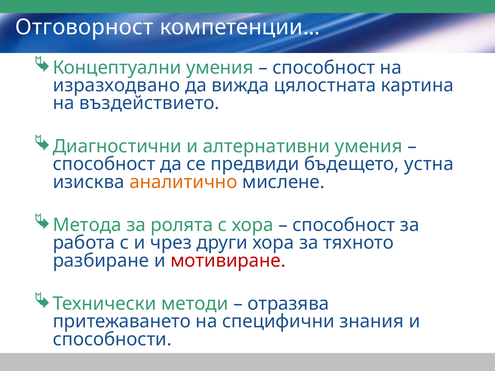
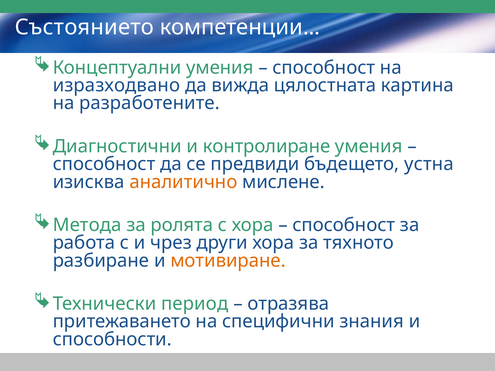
Отговорност: Отговорност -> Състоянието (84, 27)
въздействието: въздействието -> разработените (149, 103)
алтернативни: алтернативни -> контролиране (267, 146)
мотивиране colour: red -> orange (228, 261)
методи: методи -> период (195, 304)
